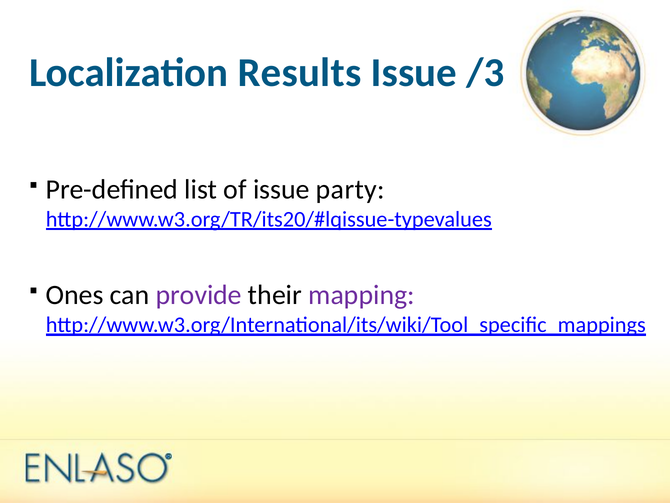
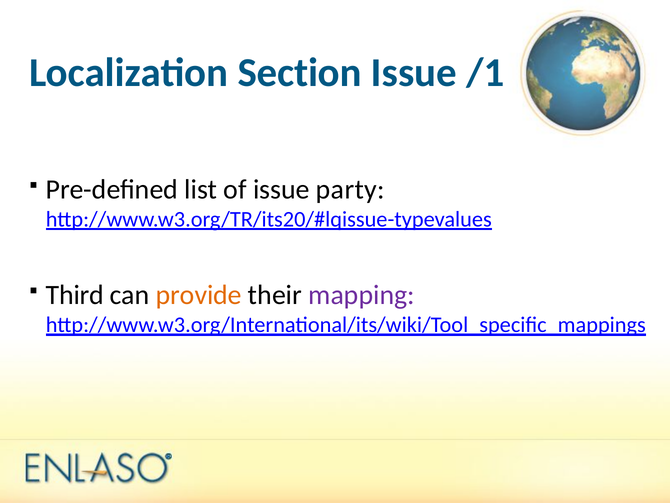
Results: Results -> Section (300, 73)
/3: /3 -> /1 (485, 73)
Ones: Ones -> Third (75, 295)
provide colour: purple -> orange (199, 295)
